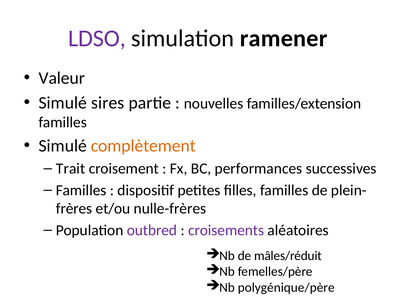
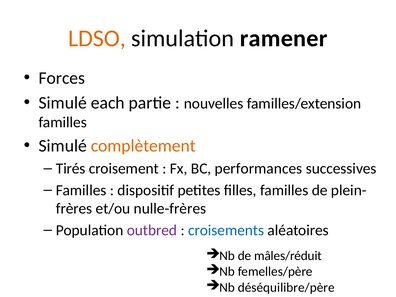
LDSO colour: purple -> orange (97, 38)
Valeur: Valeur -> Forces (62, 78)
sires: sires -> each (108, 103)
Trait: Trait -> Tirés (71, 169)
croisements colour: purple -> blue (226, 230)
polygénique/père: polygénique/père -> déséquilibre/père (286, 287)
